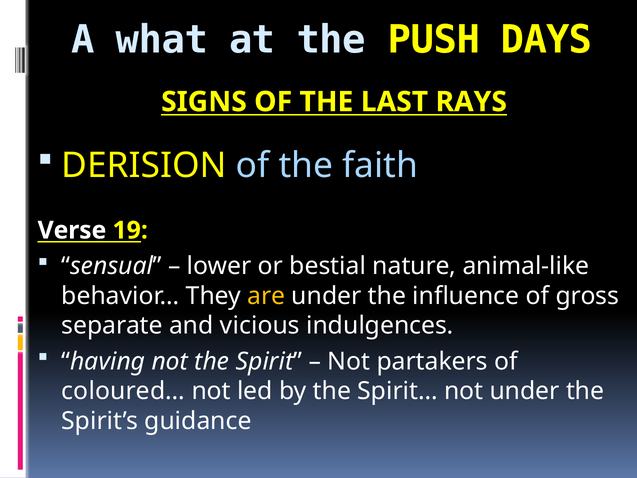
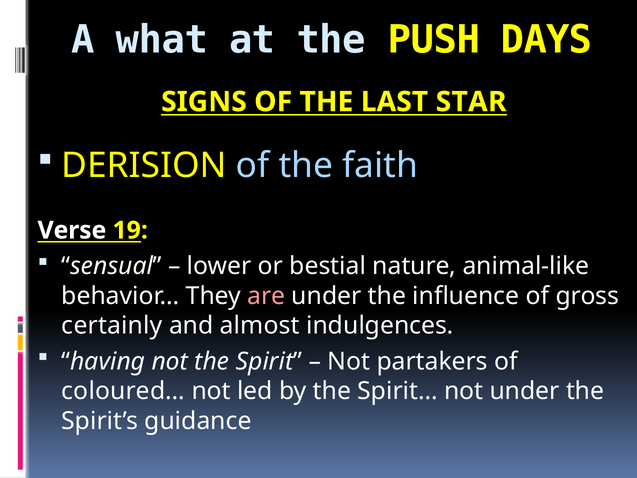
RAYS: RAYS -> STAR (471, 102)
are colour: yellow -> pink (266, 296)
separate: separate -> certainly (112, 325)
vicious: vicious -> almost (260, 325)
